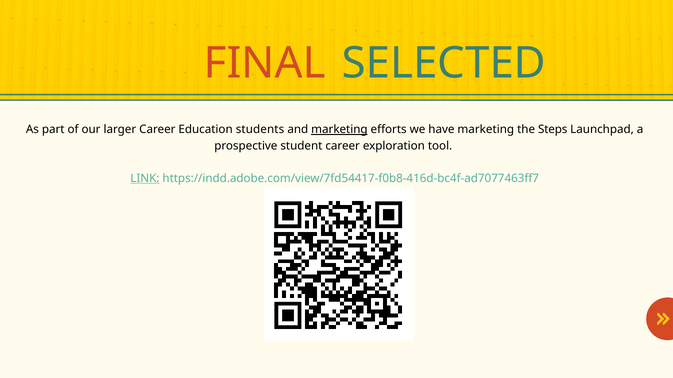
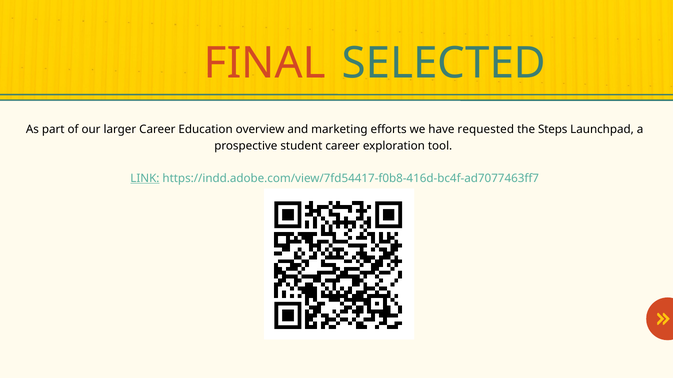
students: students -> overview (260, 130)
marketing underline: present -> none (339, 130)
have marketing: marketing -> requested (486, 130)
